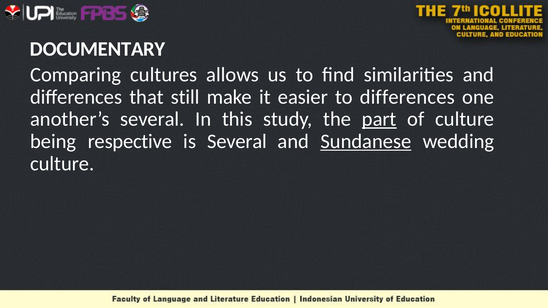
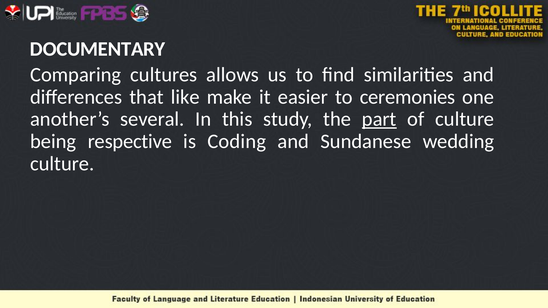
still: still -> like (185, 97)
to differences: differences -> ceremonies (408, 97)
is Several: Several -> Coding (237, 142)
Sundanese underline: present -> none (366, 142)
